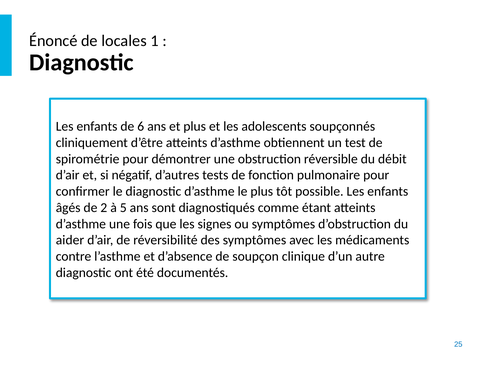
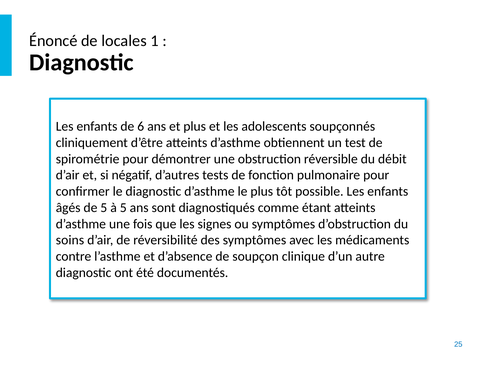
de 2: 2 -> 5 (104, 207)
aider: aider -> soins (70, 240)
